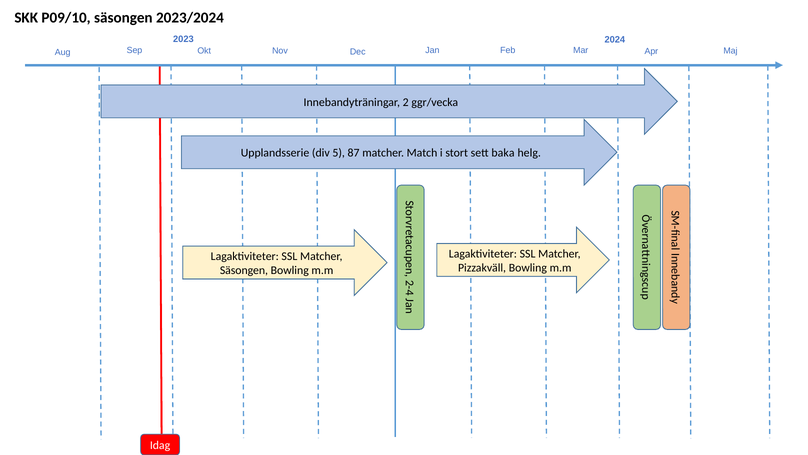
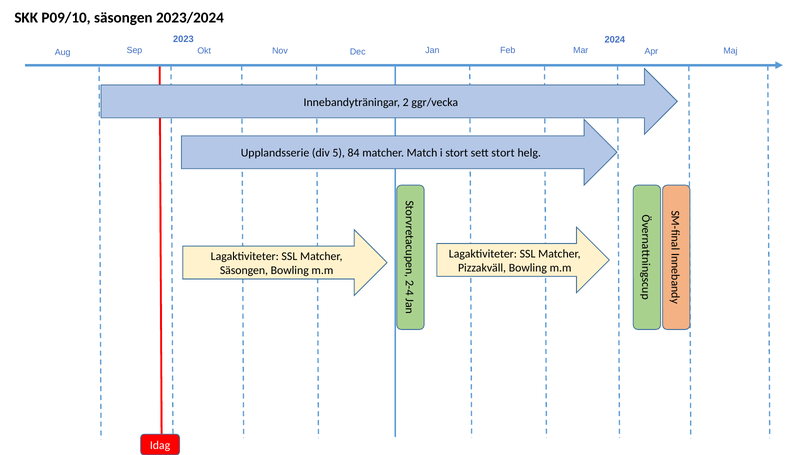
87: 87 -> 84 (354, 153)
sett baka: baka -> stort (503, 153)
